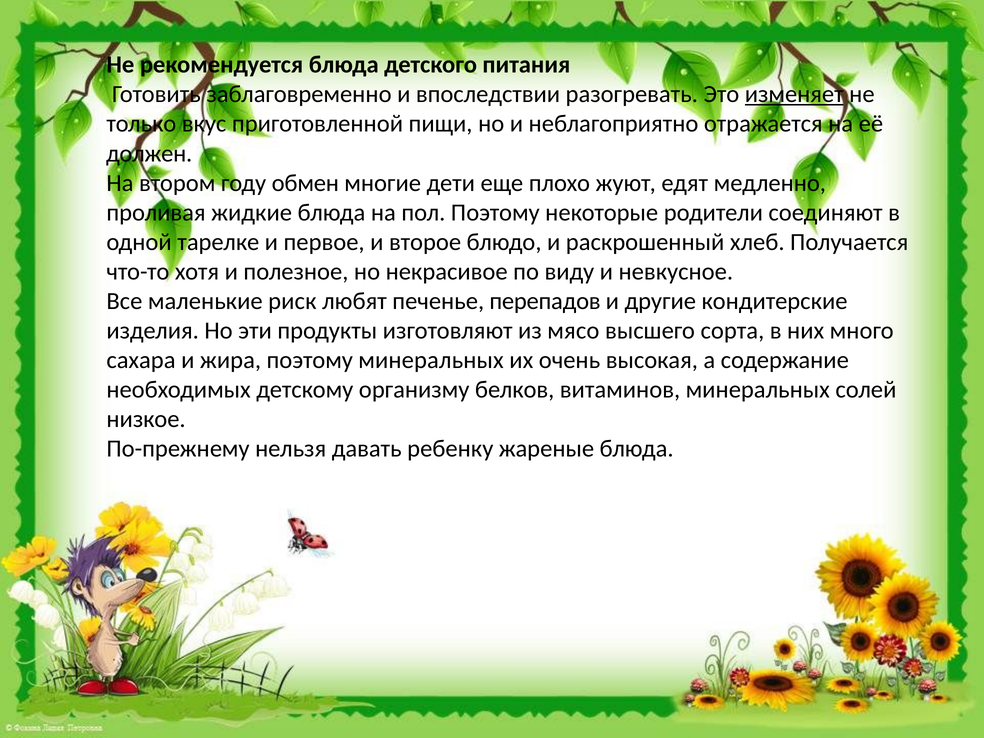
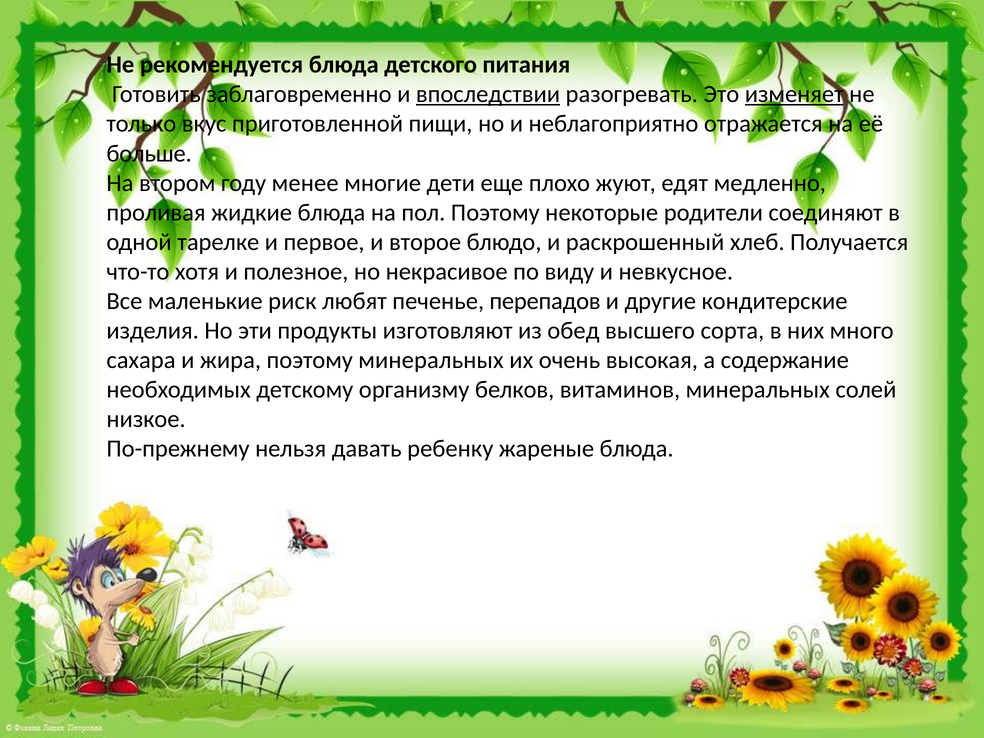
впоследствии underline: none -> present (488, 94)
должен: должен -> больше (149, 153)
обмен: обмен -> менее (305, 183)
мясо: мясо -> обед (573, 331)
